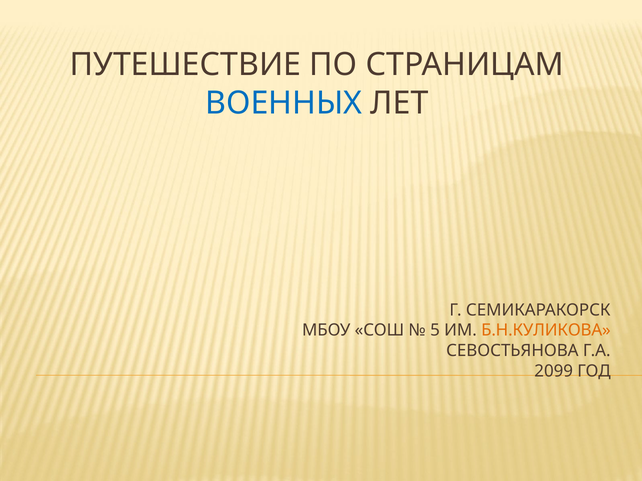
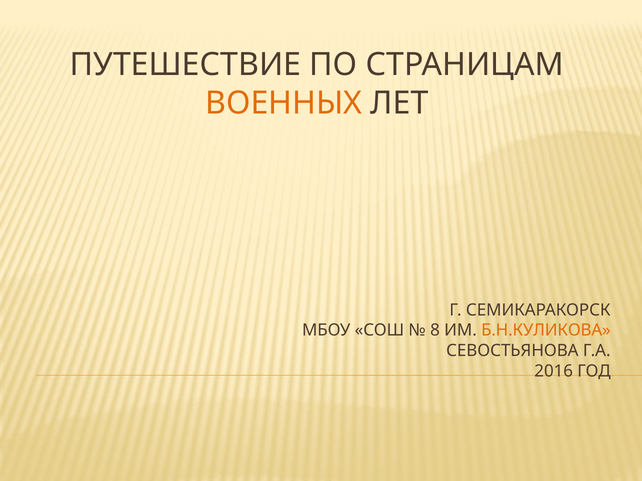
ВОЕННЫХ colour: blue -> orange (284, 103)
5: 5 -> 8 (435, 331)
2099: 2099 -> 2016 (554, 371)
